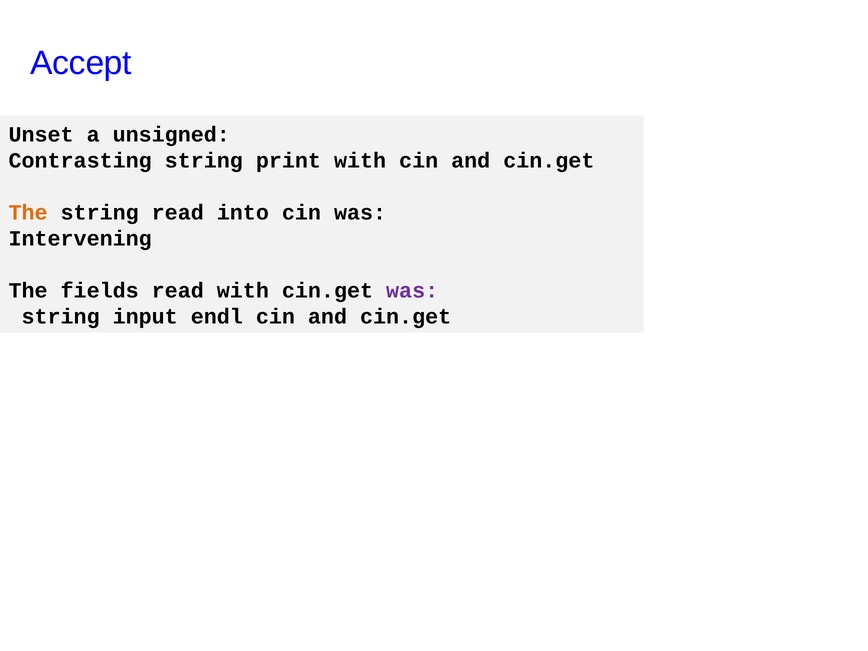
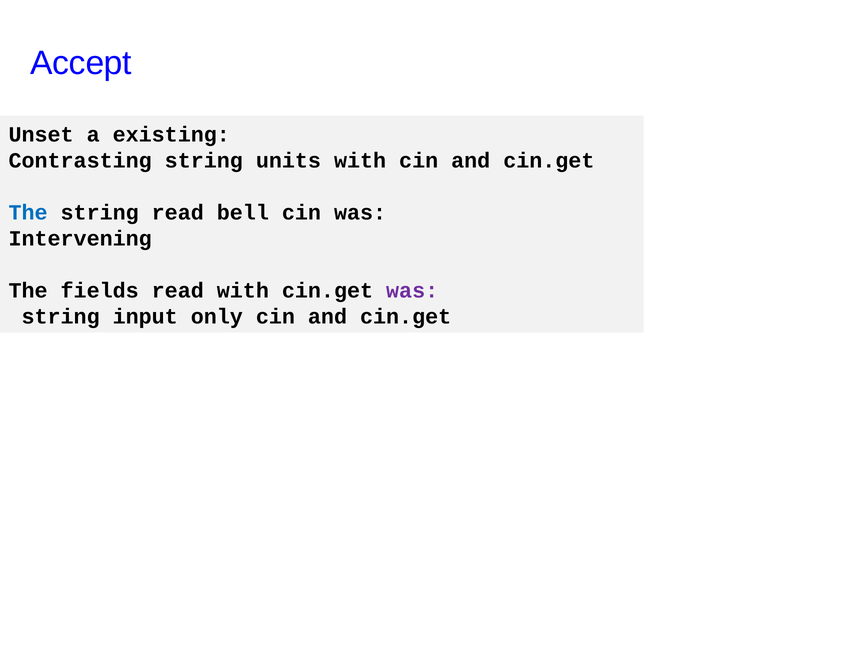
unsigned: unsigned -> existing (171, 135)
print: print -> units (288, 161)
The colour: orange -> blue (28, 213)
into: into -> bell (243, 213)
endl: endl -> only (217, 317)
